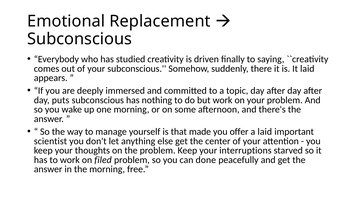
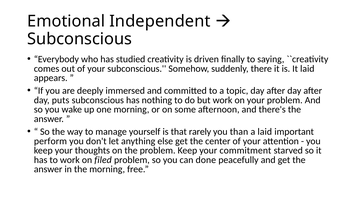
Replacement: Replacement -> Independent (160, 21)
made: made -> rarely (200, 132)
offer: offer -> than (239, 132)
scientist: scientist -> perform (50, 141)
interruptions: interruptions -> commitment (245, 150)
